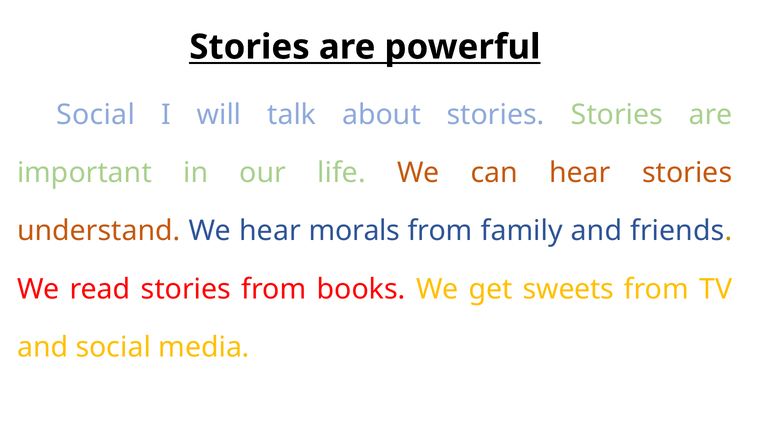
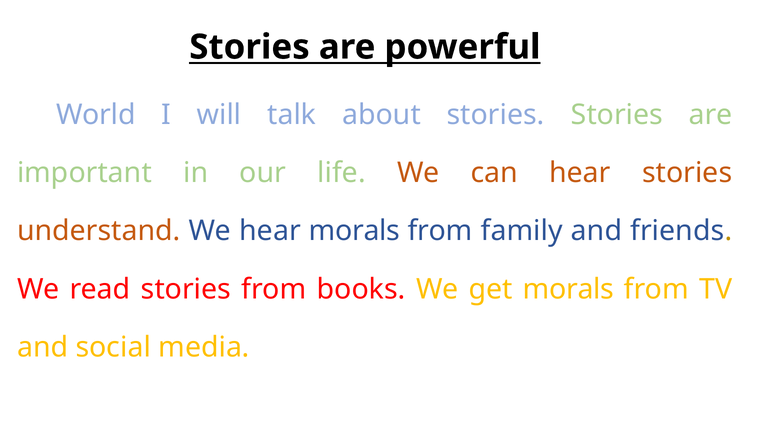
Social: Social -> World (96, 115)
get sweets: sweets -> morals (568, 289)
